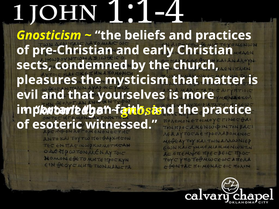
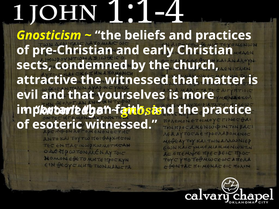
pleasures: pleasures -> attractive (47, 80)
the mysticism: mysticism -> witnessed (137, 80)
